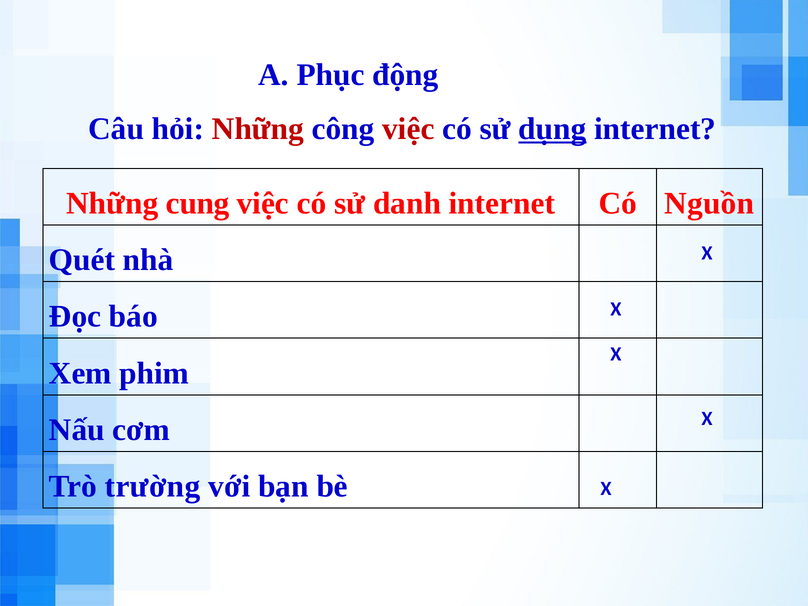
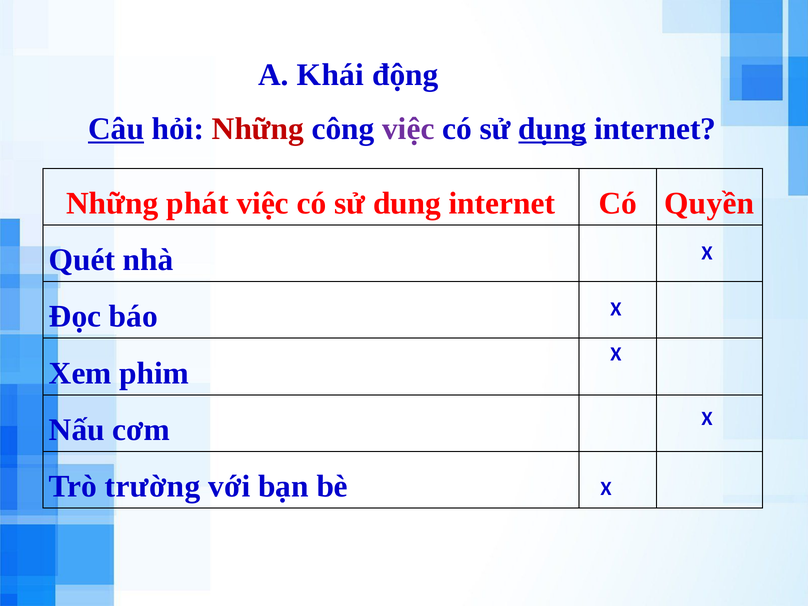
Phục: Phục -> Khái (330, 75)
Câu underline: none -> present (116, 129)
việc colour: red -> purple (408, 129)
cung: cung -> phát (197, 203)
danh: danh -> dung (407, 203)
Nguồn: Nguồn -> Quyền (709, 203)
